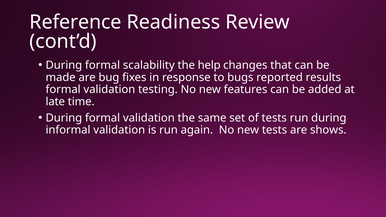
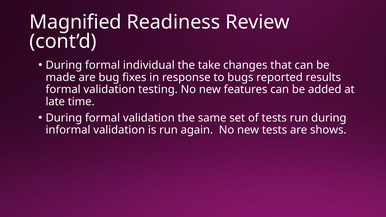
Reference: Reference -> Magnified (76, 22)
scalability: scalability -> individual (149, 65)
help: help -> take (209, 65)
